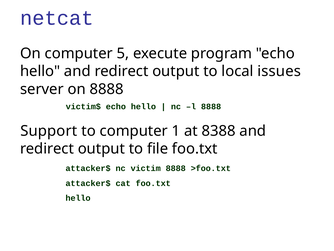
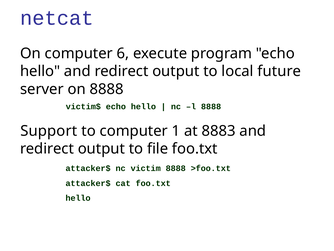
5: 5 -> 6 (123, 53)
issues: issues -> future (279, 71)
8388: 8388 -> 8883 (219, 131)
